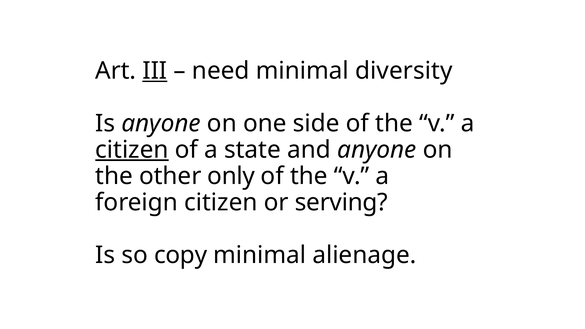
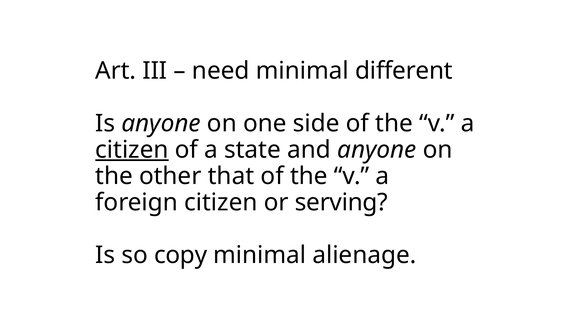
III underline: present -> none (155, 71)
diversity: diversity -> different (404, 71)
only: only -> that (231, 176)
